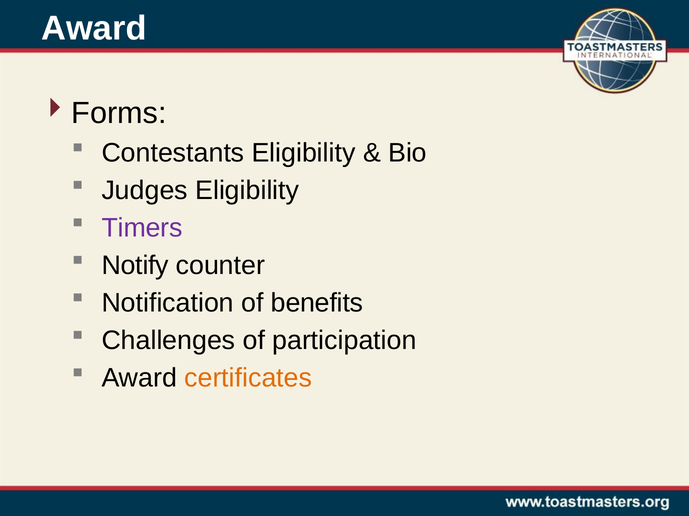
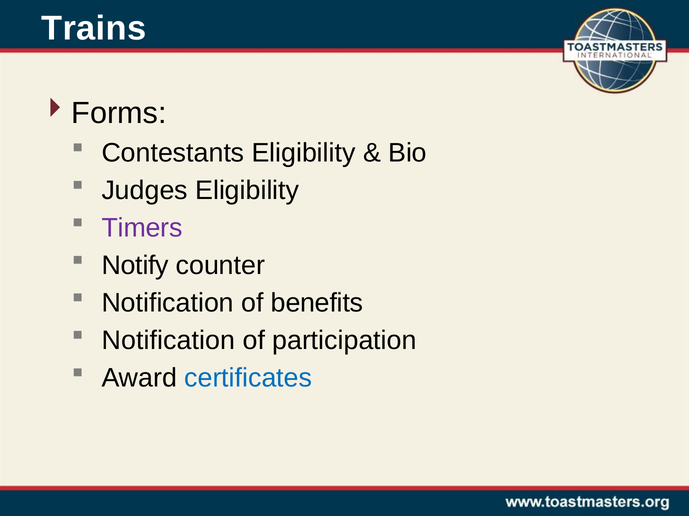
Award: Award -> Trains (94, 28)
Challenges: Challenges -> Notification (168, 341)
certificates colour: orange -> blue (248, 378)
